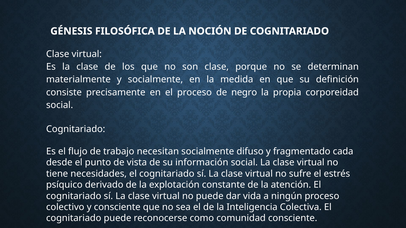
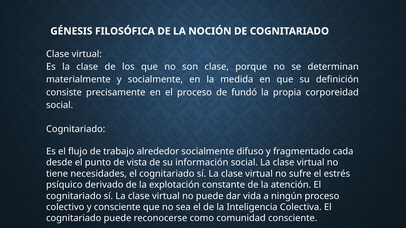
negro: negro -> fundó (244, 93)
necesitan: necesitan -> alrededor (158, 152)
